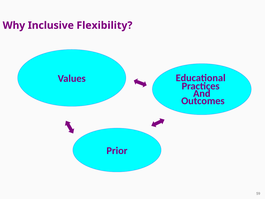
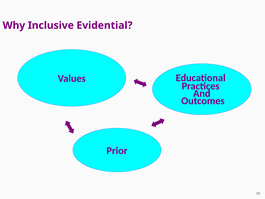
Flexibility: Flexibility -> Evidential (104, 25)
